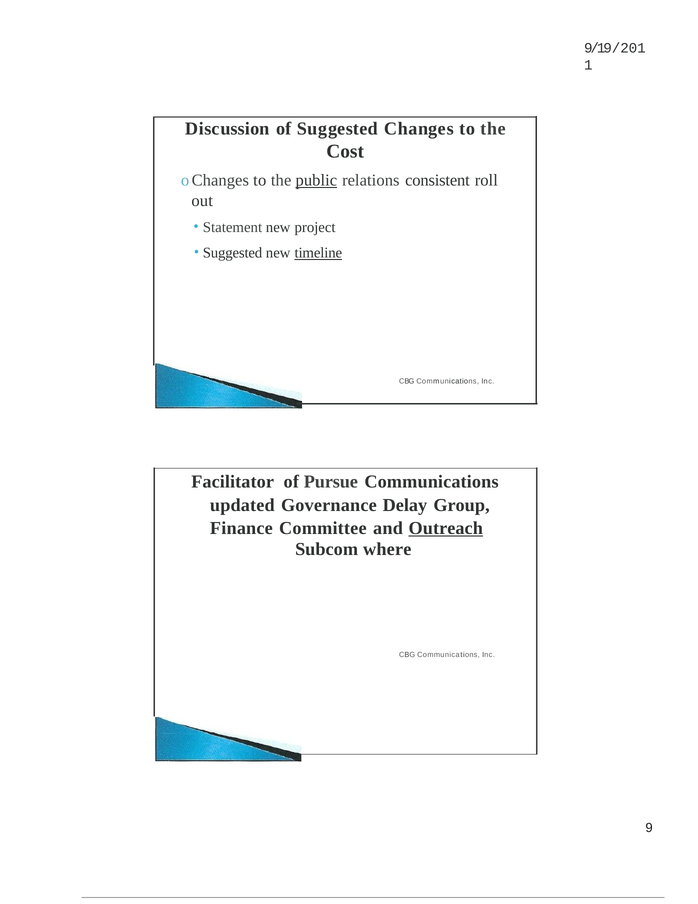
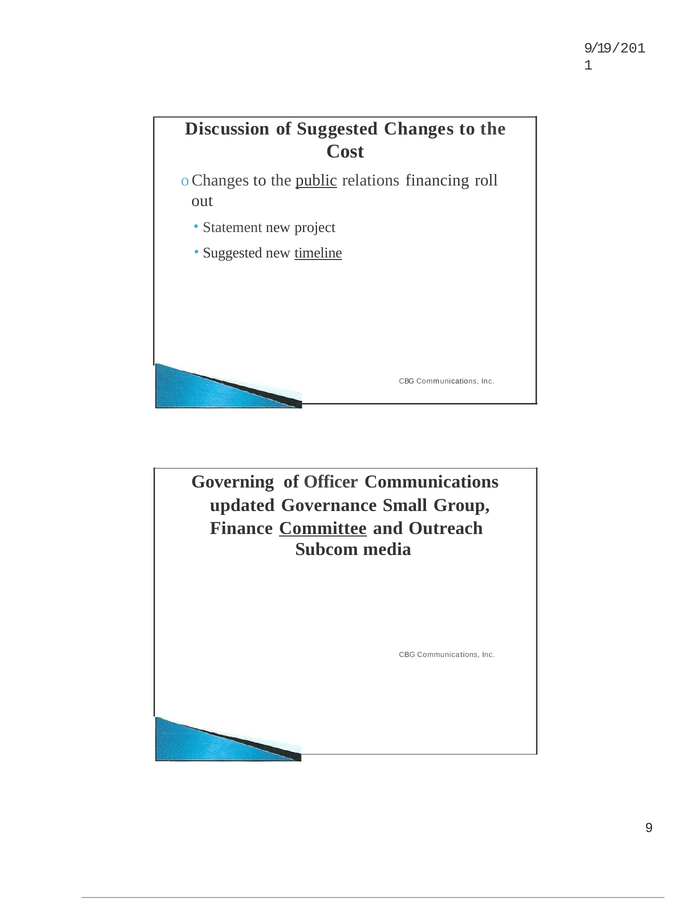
consistent: consistent -> financing (437, 180)
Facilitator: Facilitator -> Governing (233, 481)
Pursue: Pursue -> Officer (331, 481)
Delay: Delay -> Small (405, 505)
Committee underline: none -> present (323, 528)
Outreach underline: present -> none (446, 528)
where: where -> media (387, 549)
